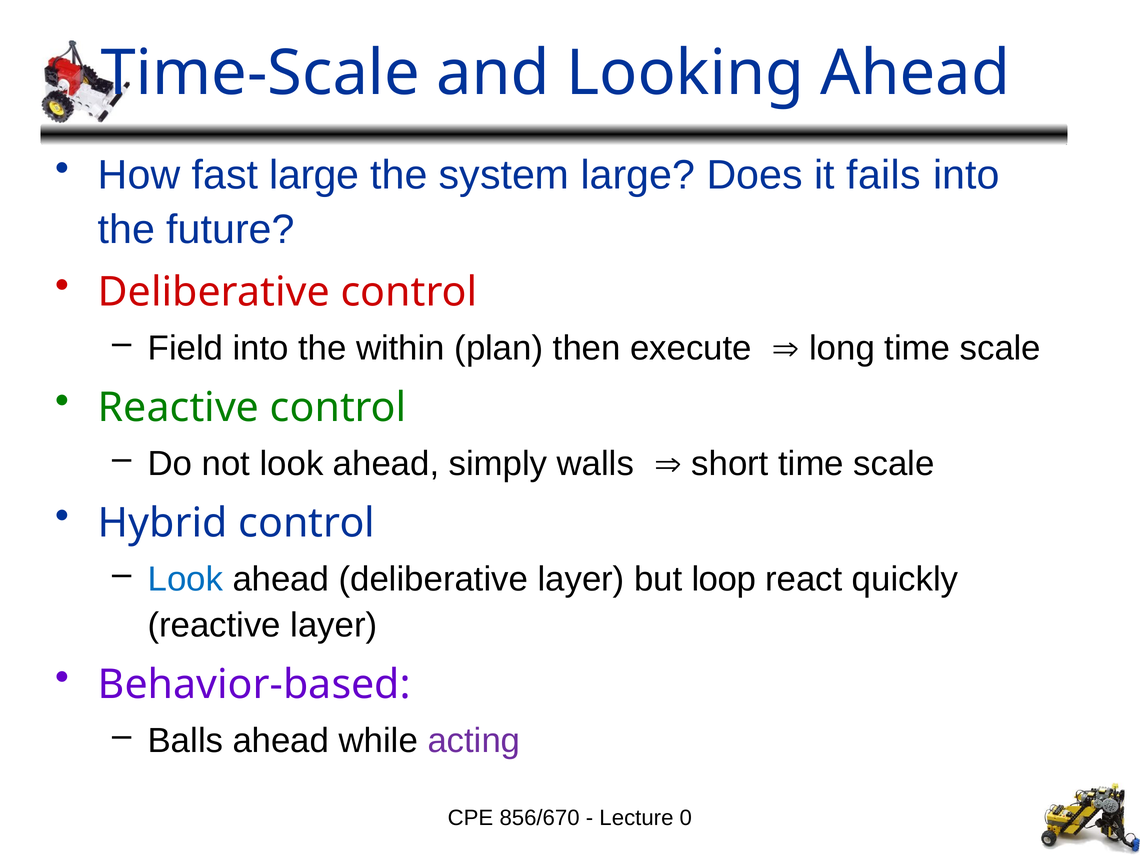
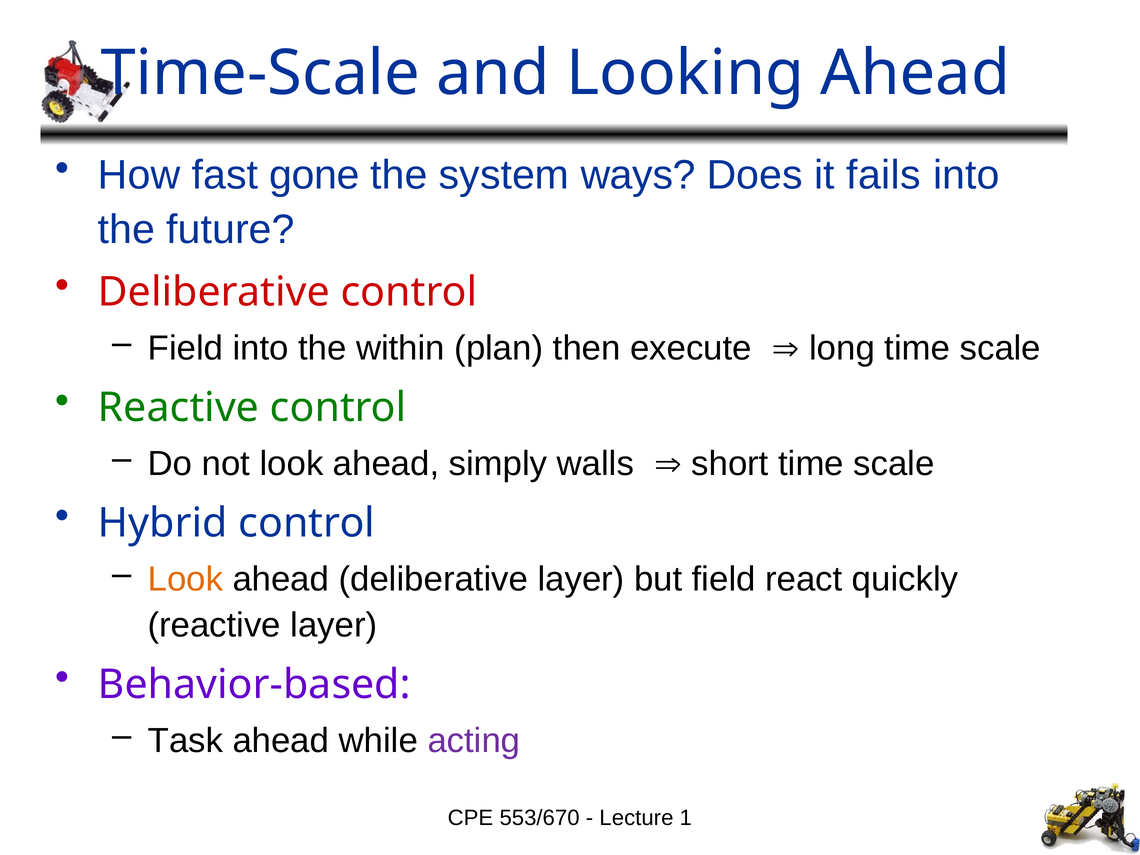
fast large: large -> gone (314, 175)
system large: large -> ways (638, 175)
Look colour: blue -> orange (185, 579)
but loop: loop -> field (724, 579)
Balls: Balls -> Task (185, 741)
856/670: 856/670 -> 553/670 (540, 818)
0: 0 -> 1 (686, 818)
